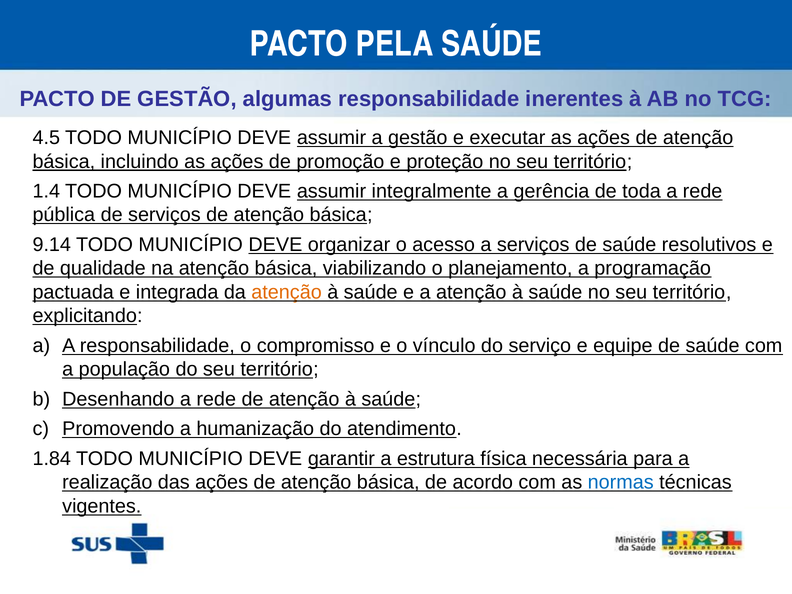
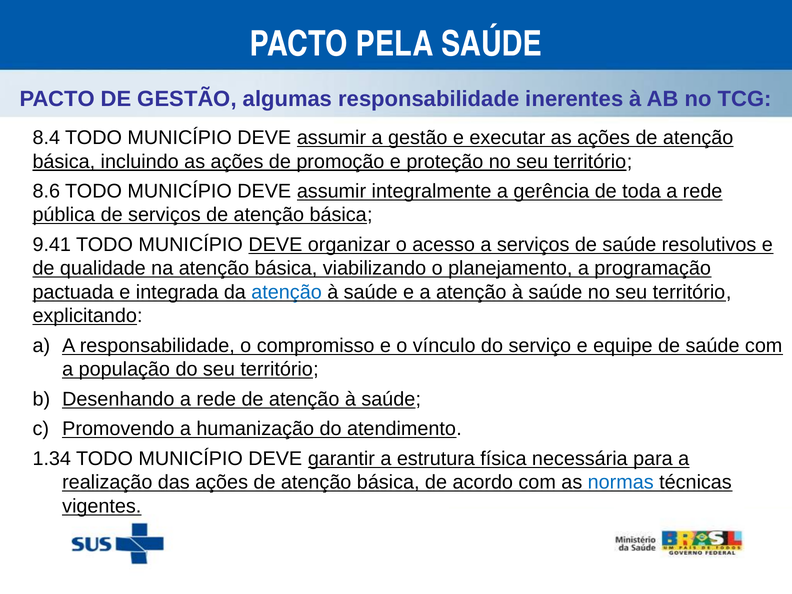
4.5: 4.5 -> 8.4 (46, 138)
1.4: 1.4 -> 8.6 (46, 191)
9.14: 9.14 -> 9.41 (52, 245)
atenção colour: orange -> blue (287, 292)
1.84: 1.84 -> 1.34 (52, 459)
